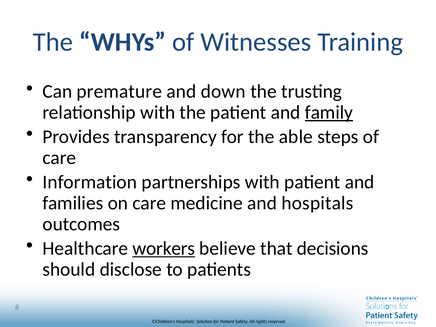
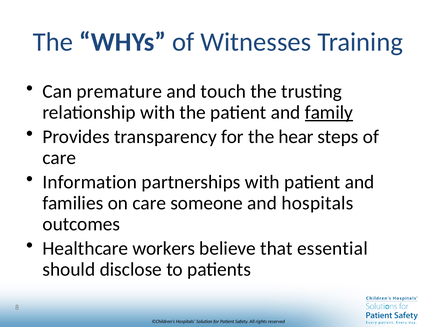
down: down -> touch (223, 91)
able: able -> hear (296, 137)
medicine: medicine -> someone (207, 203)
workers underline: present -> none (164, 249)
decisions: decisions -> essential (332, 249)
